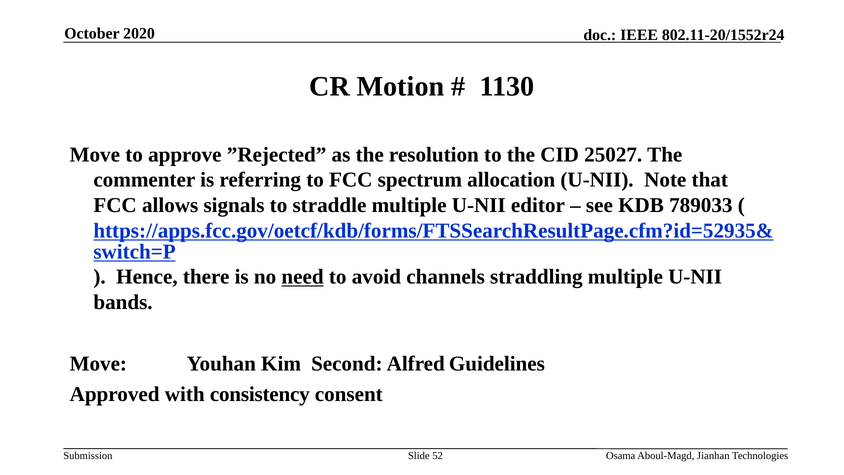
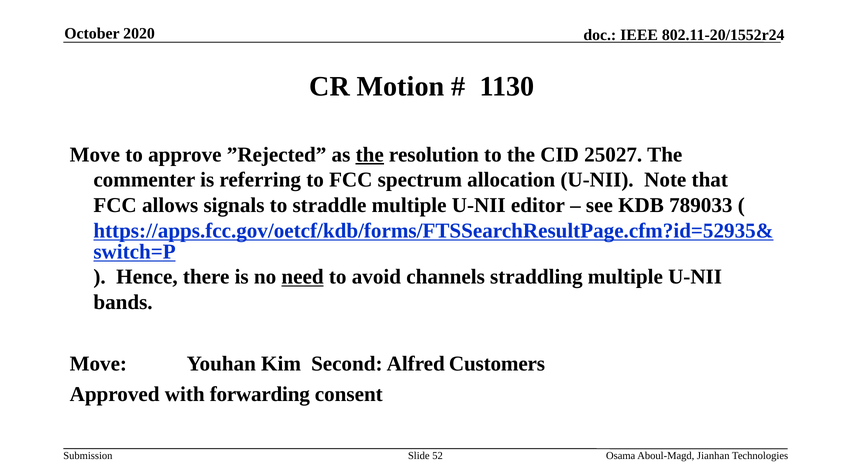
the underline: none -> present (370, 154)
Guidelines: Guidelines -> Customers (497, 363)
consistency: consistency -> forwarding (260, 394)
